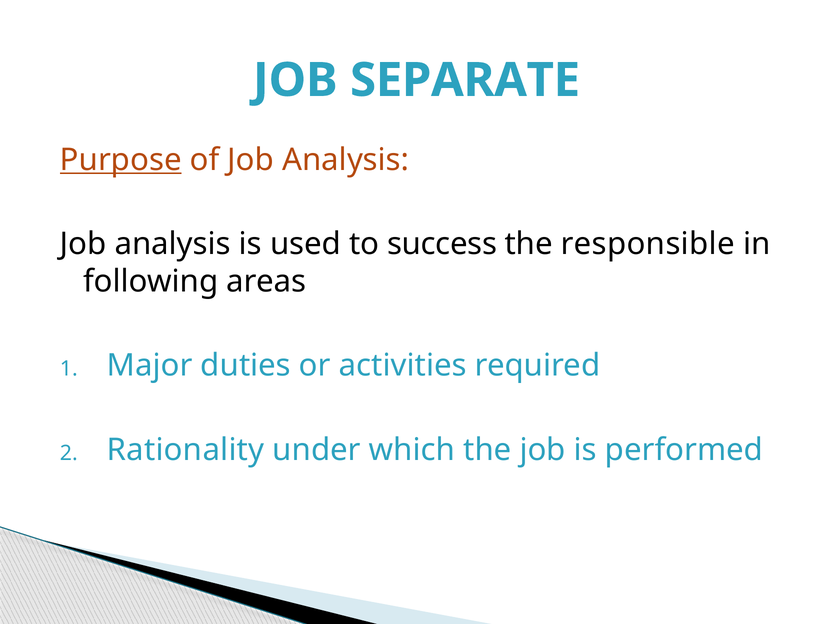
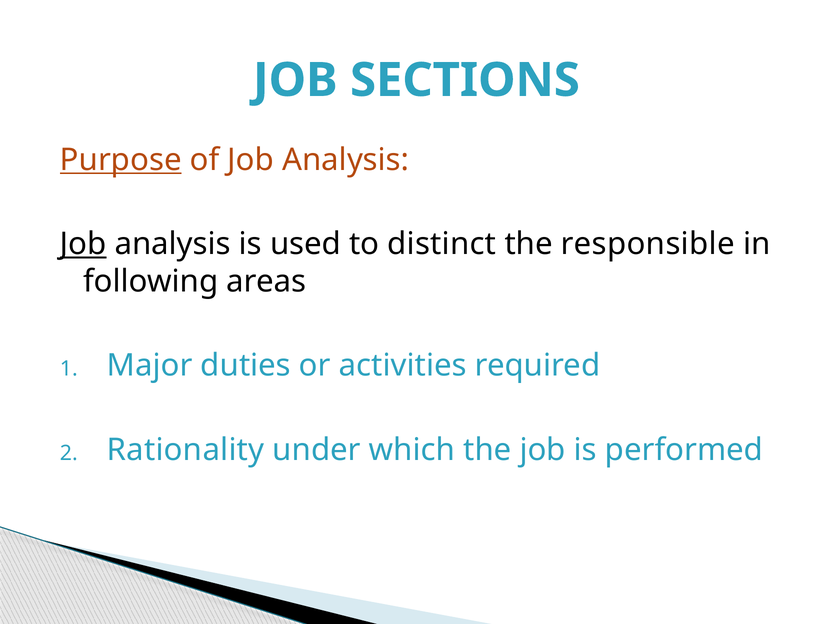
SEPARATE: SEPARATE -> SECTIONS (465, 80)
Job underline: none -> present (83, 244)
success: success -> distinct (442, 244)
